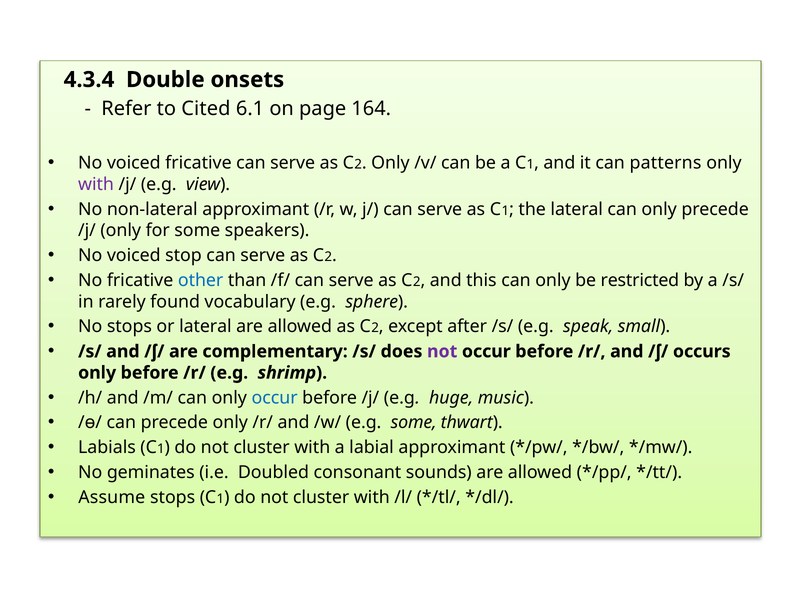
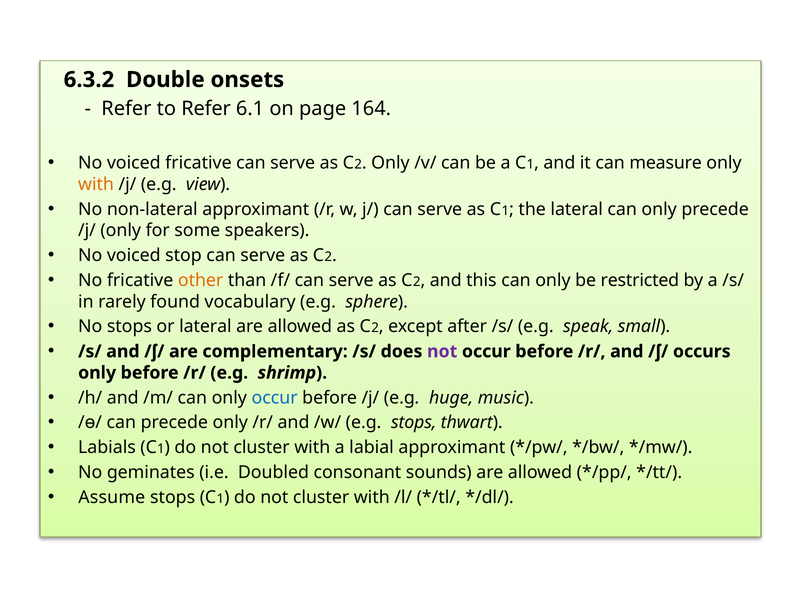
4.3.4: 4.3.4 -> 6.3.2 (89, 80)
to Cited: Cited -> Refer (206, 109)
patterns: patterns -> measure (666, 163)
with colour: purple -> orange (96, 184)
other colour: blue -> orange (201, 280)
e.g some: some -> stops (414, 422)
